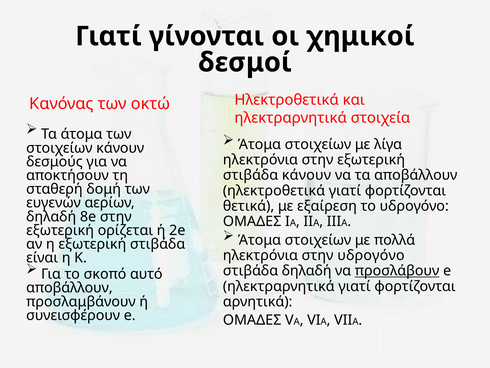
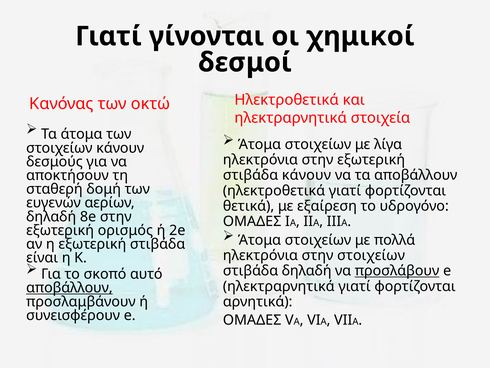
ορίζεται: ορίζεται -> ορισμός (125, 230)
στην υδρογόνο: υδρογόνο -> στοιχείων (371, 255)
αποβάλλουν underline: none -> present (69, 288)
